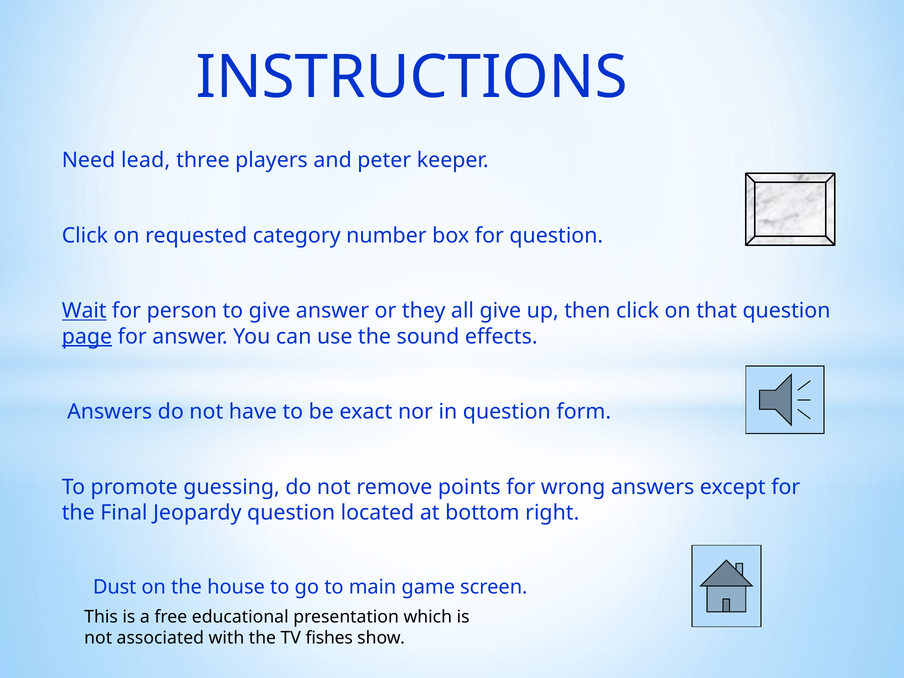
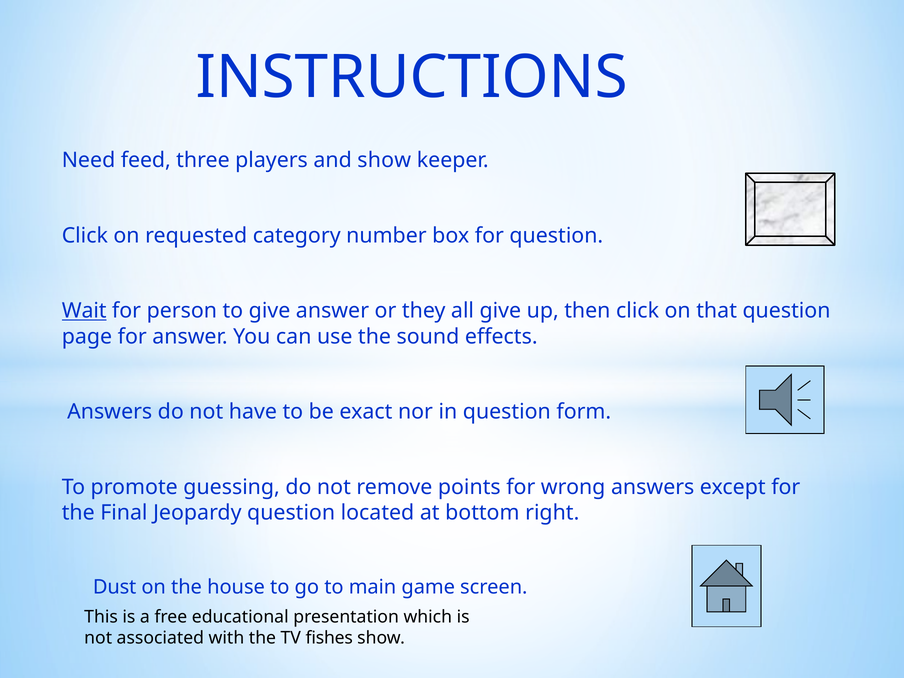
lead: lead -> feed (146, 160)
and peter: peter -> show (384, 160)
page underline: present -> none (87, 337)
